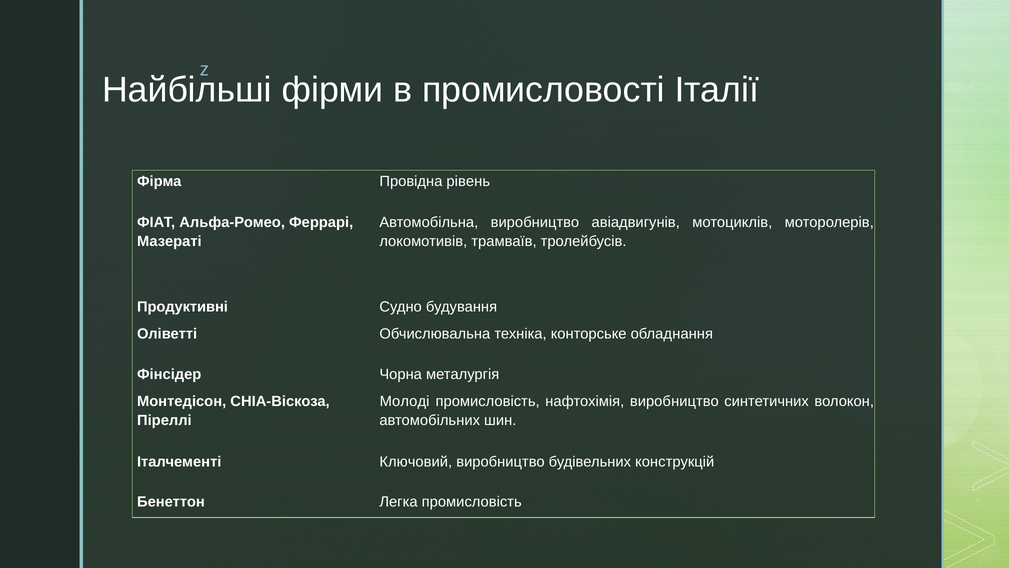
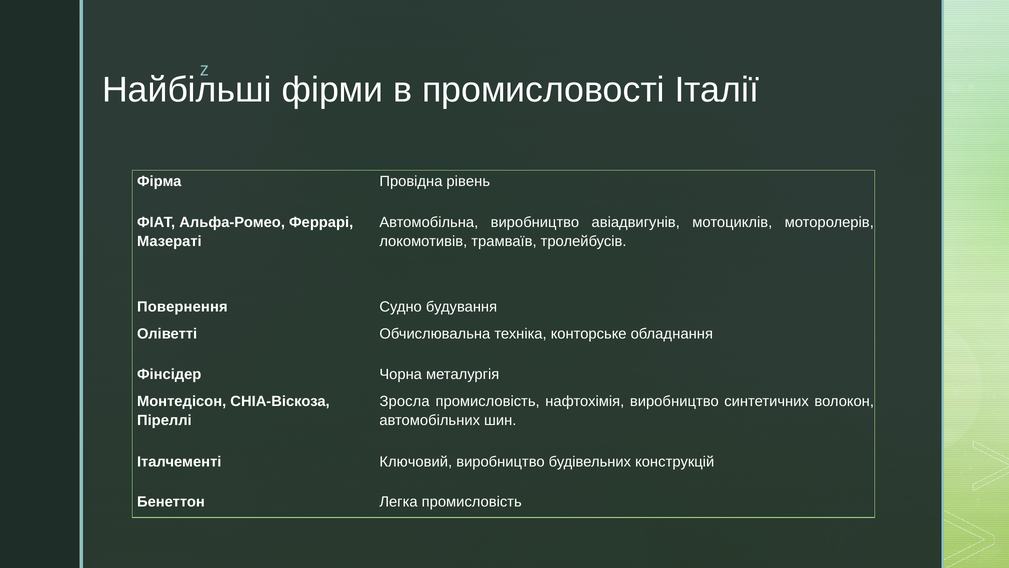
Продуктивні: Продуктивні -> Повернення (182, 307)
Молоді: Молоді -> Зросла (405, 401)
